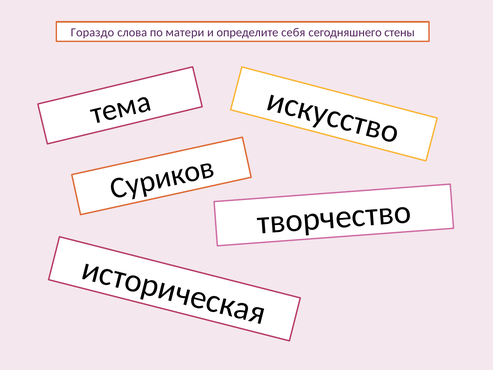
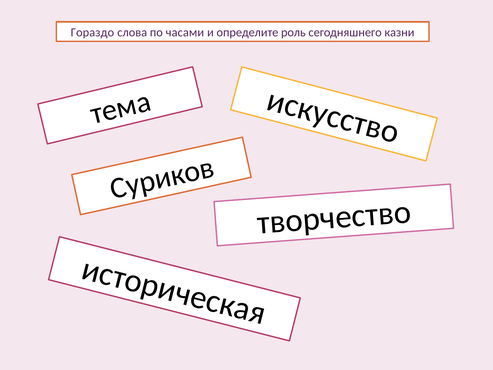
матери: матери -> часами (185, 32)
себя: себя -> роль (293, 32)
стены: стены -> казни (399, 32)
